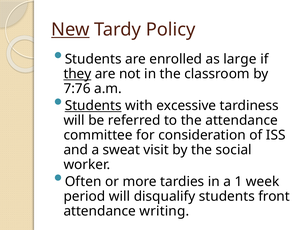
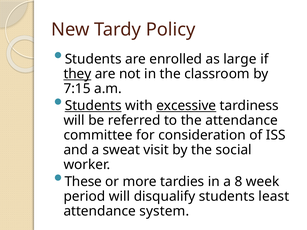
New underline: present -> none (70, 30)
7:76: 7:76 -> 7:15 (77, 89)
excessive underline: none -> present (186, 106)
Often: Often -> These (83, 182)
1: 1 -> 8 (238, 182)
front: front -> least (274, 197)
writing: writing -> system (164, 211)
